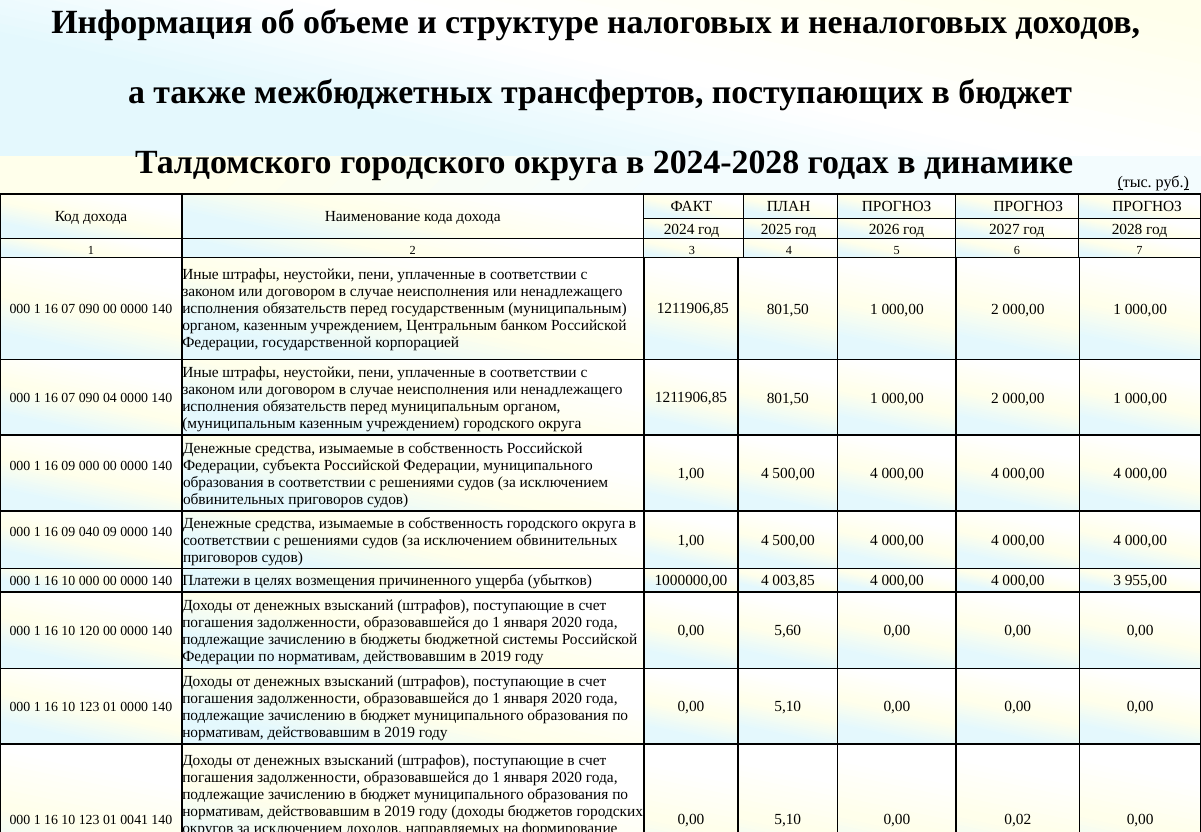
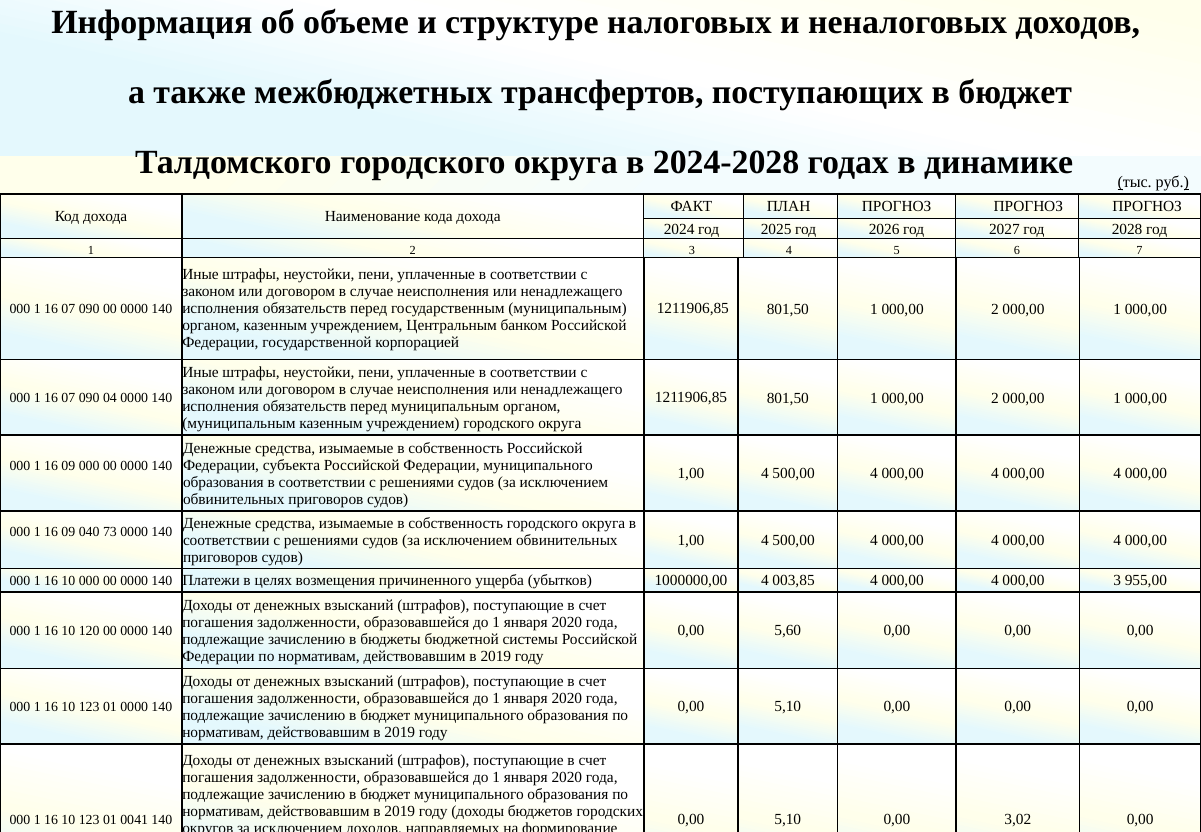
040 09: 09 -> 73 (110, 532)
0,02: 0,02 -> 3,02 (1018, 819)
